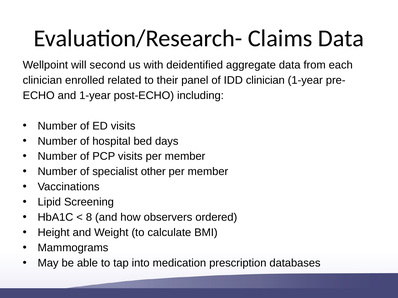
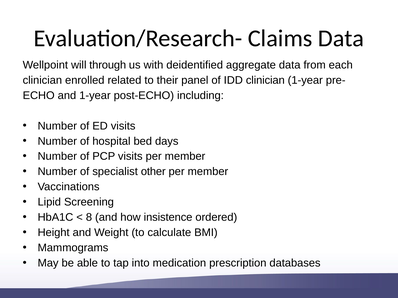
second: second -> through (108, 65)
observers: observers -> insistence (168, 218)
